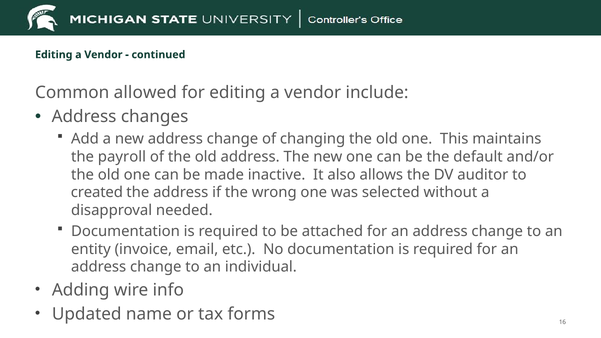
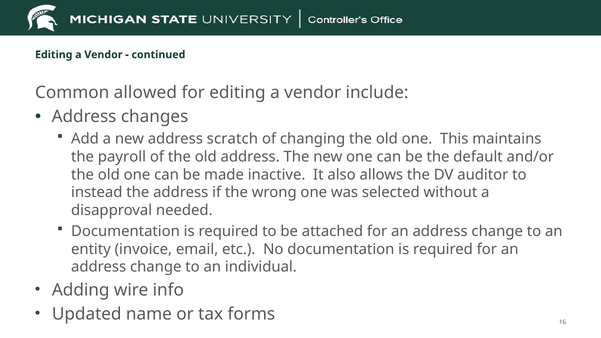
new address change: change -> scratch (232, 139)
created: created -> instead (97, 193)
